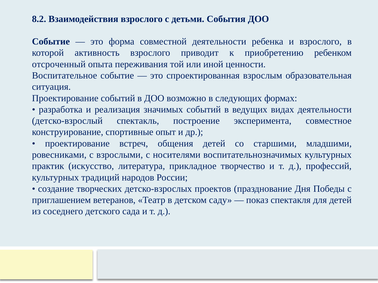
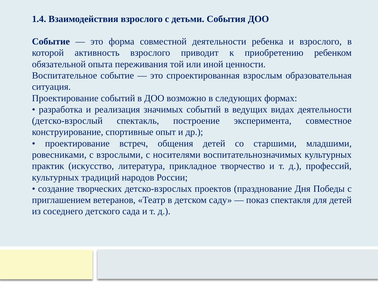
8.2: 8.2 -> 1.4 (39, 19)
отсроченный: отсроченный -> обязательной (59, 64)
